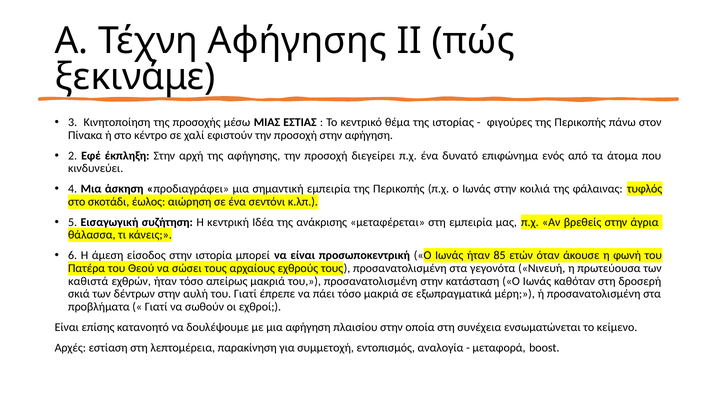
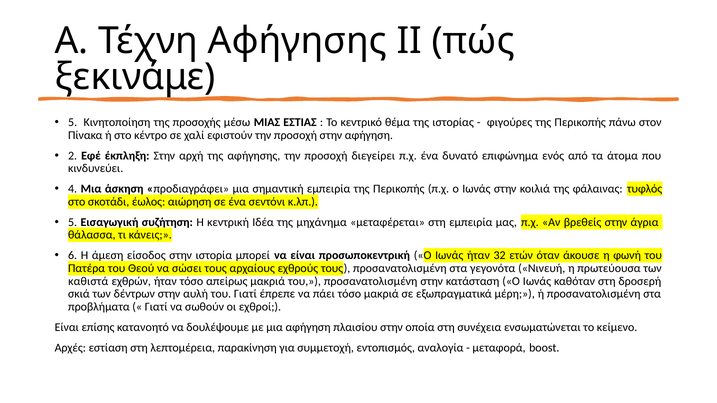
3: 3 -> 5 (73, 123)
ανάκρισης: ανάκρισης -> μηχάνημα (322, 222)
85: 85 -> 32 (500, 256)
